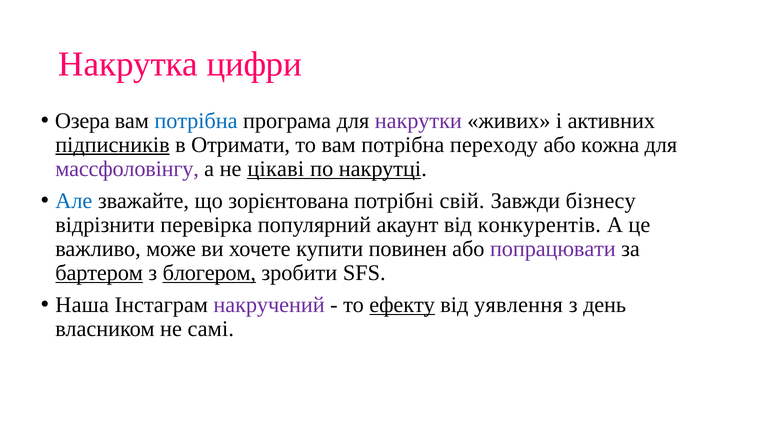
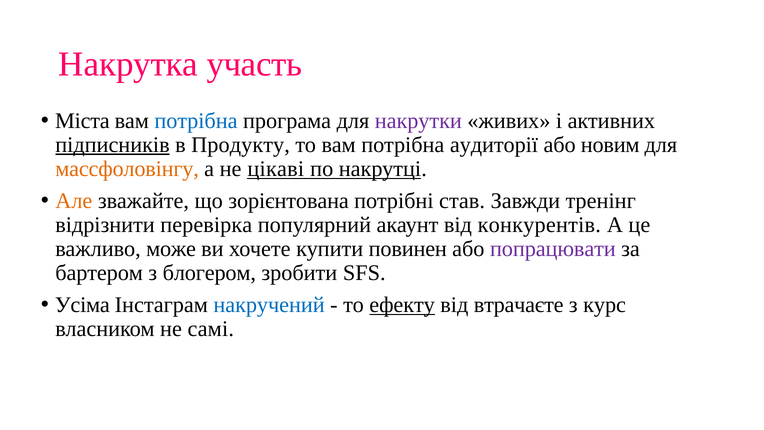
цифри: цифри -> участь (254, 64)
Озера: Озера -> Міста (82, 121)
Отримати: Отримати -> Продукту (241, 145)
переходу: переходу -> аудиторії (494, 145)
кожна: кожна -> новим (610, 145)
массфоловінгу colour: purple -> orange (127, 169)
Але colour: blue -> orange (74, 201)
свій: свій -> став (462, 201)
бізнесу: бізнесу -> тренінг (601, 201)
бартером underline: present -> none (99, 273)
блогером underline: present -> none (209, 273)
Наша: Наша -> Усіма (82, 305)
накручений colour: purple -> blue (269, 305)
уявлення: уявлення -> втрачаєте (519, 305)
день: день -> курс (605, 305)
